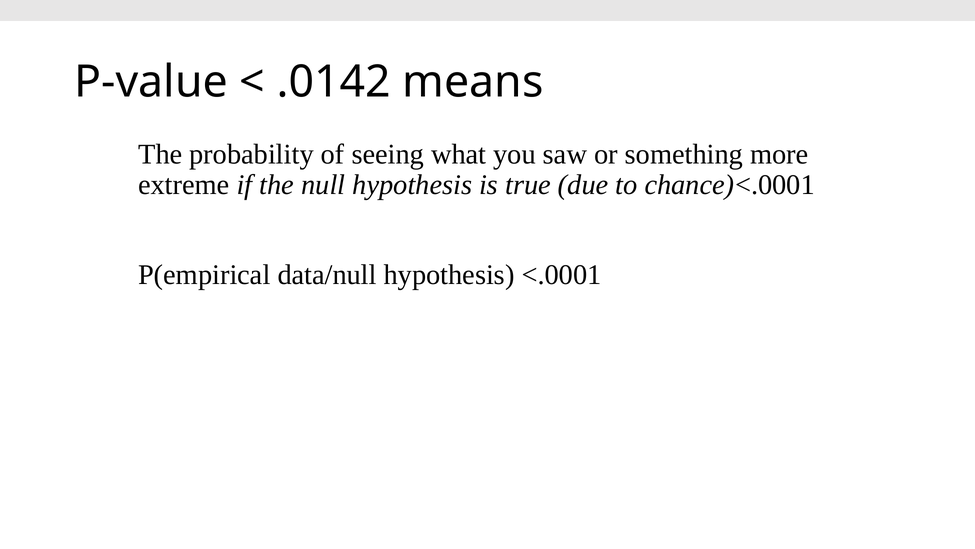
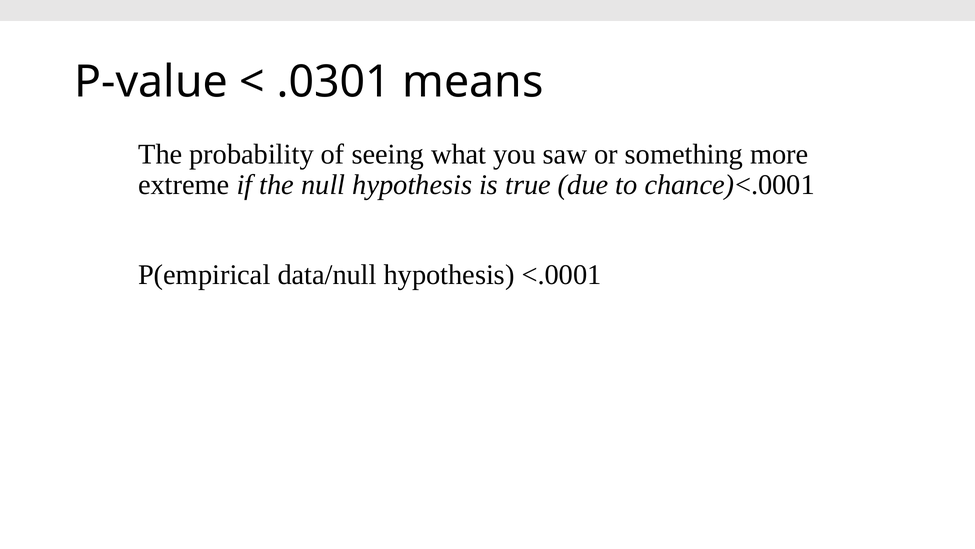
.0142: .0142 -> .0301 (334, 82)
